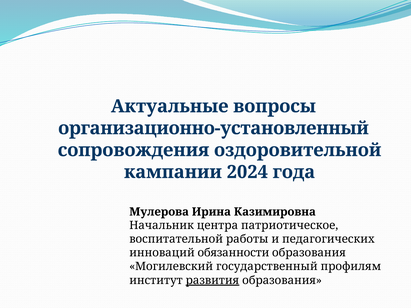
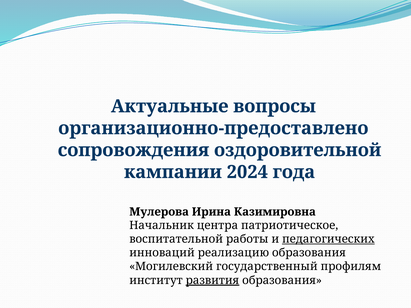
организационно-установленный: организационно-установленный -> организационно-предоставлено (213, 128)
педагогических underline: none -> present (328, 239)
обязанности: обязанности -> реализацию (233, 253)
